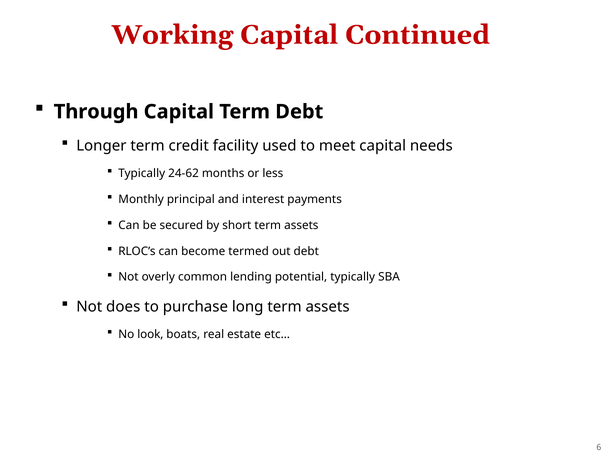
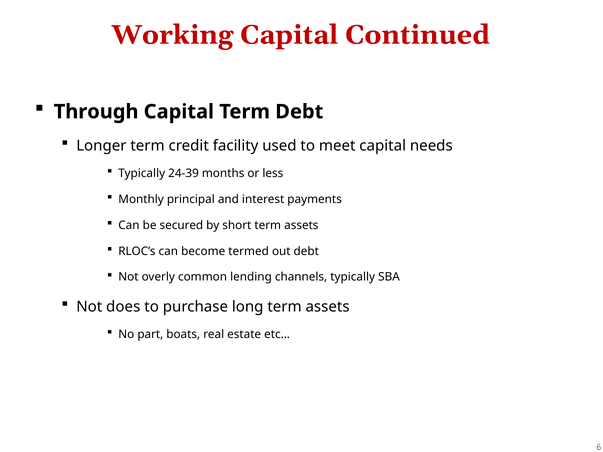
24-62: 24-62 -> 24-39 (184, 174)
potential: potential -> channels (301, 277)
look: look -> part (150, 335)
